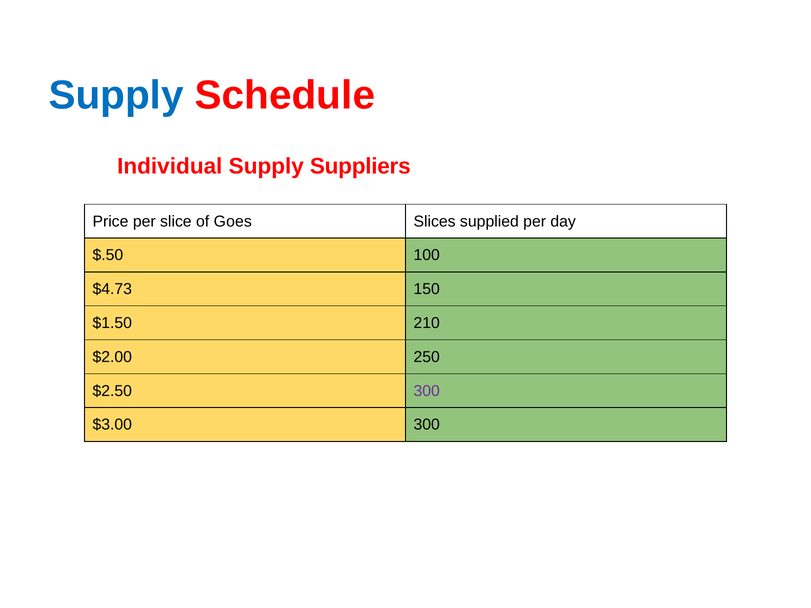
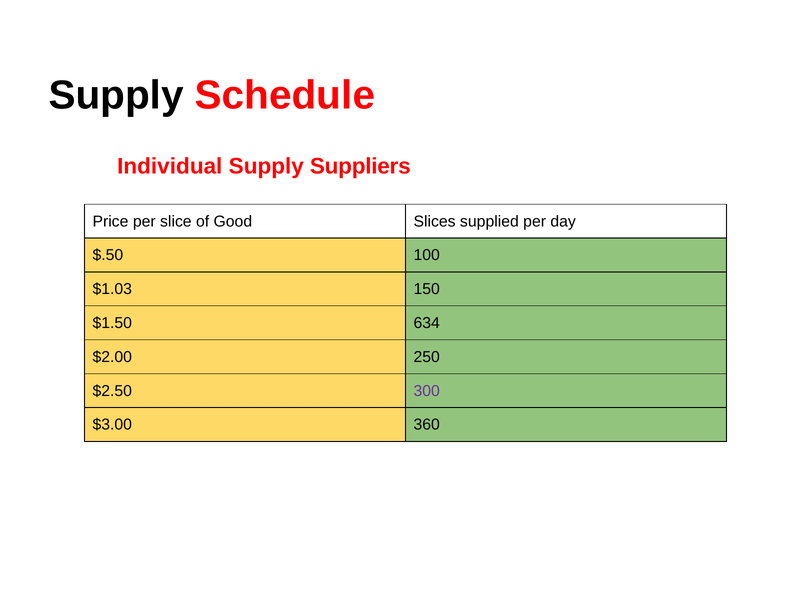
Supply colour: blue -> black (116, 96)
Goes: Goes -> Good (233, 221)
$4.73: $4.73 -> $1.03 (112, 289)
210: 210 -> 634 (427, 323)
$3.00 300: 300 -> 360 (427, 425)
